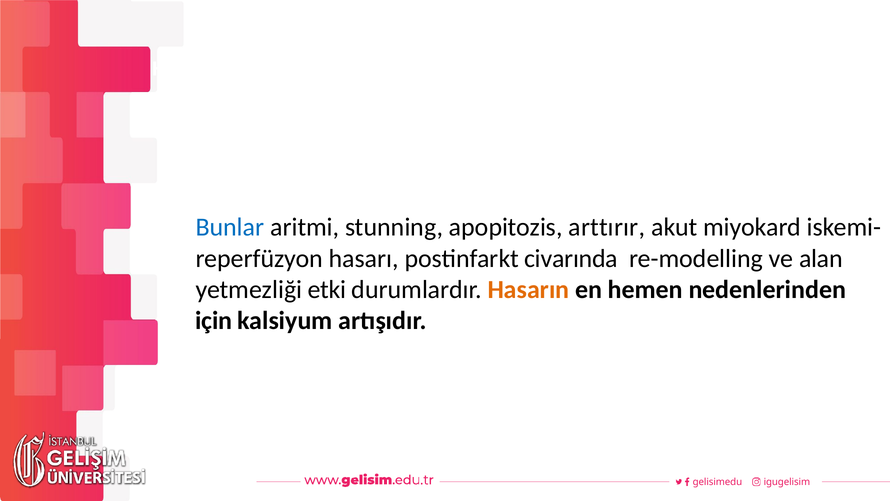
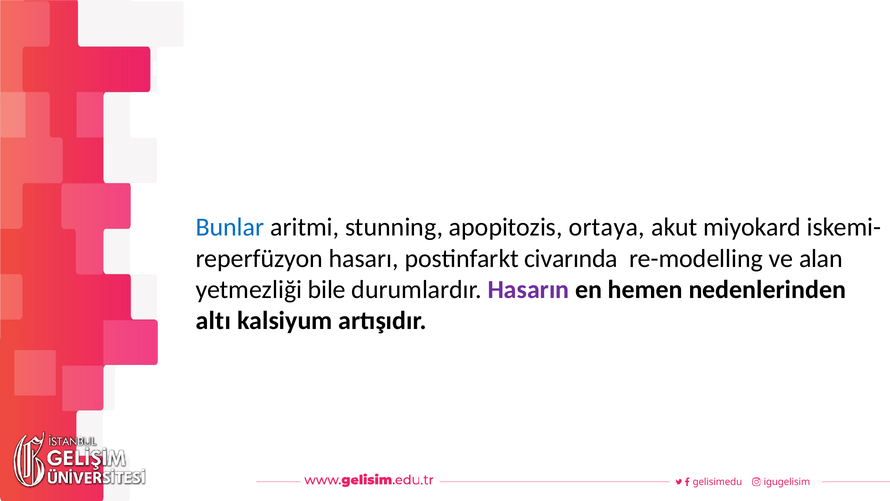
arttırır: arttırır -> ortaya (607, 227)
etki: etki -> bile (327, 289)
Hasarın colour: orange -> purple (528, 289)
için: için -> altı (213, 321)
